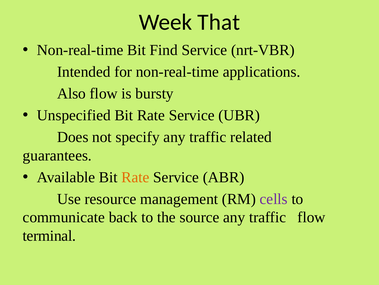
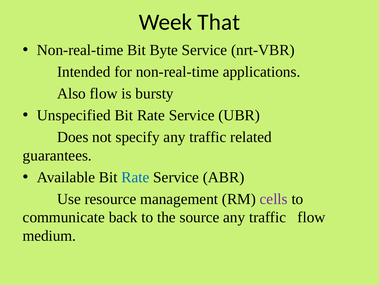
Find: Find -> Byte (164, 50)
Rate colour: orange -> blue (135, 177)
terminal: terminal -> medium (49, 235)
